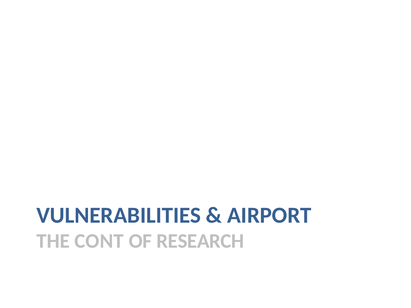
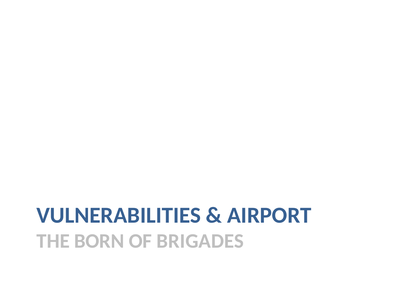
CONT: CONT -> BORN (99, 241)
RESEARCH: RESEARCH -> BRIGADES (200, 241)
